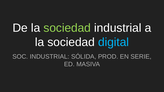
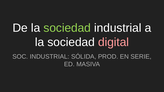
digital colour: light blue -> pink (114, 42)
